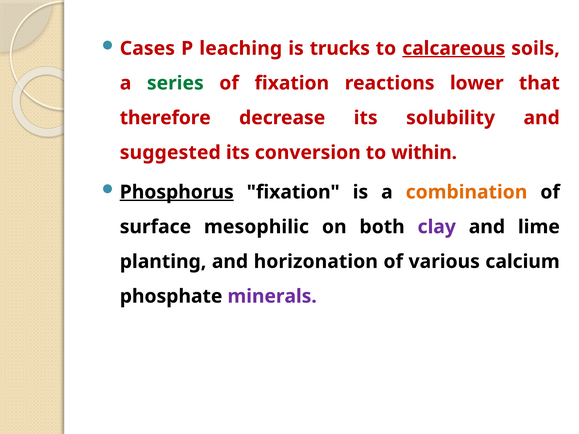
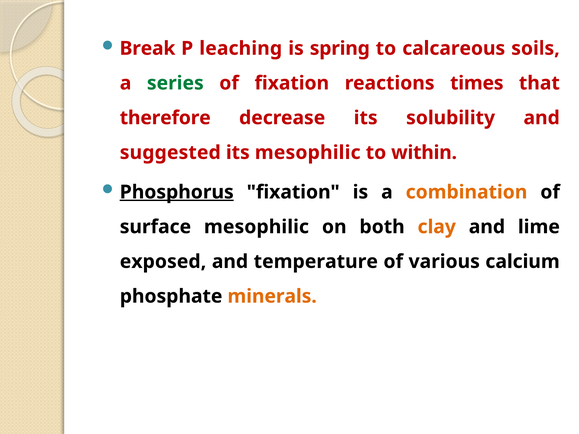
Cases: Cases -> Break (147, 48)
trucks: trucks -> spring (340, 48)
calcareous underline: present -> none (454, 48)
lower: lower -> times (477, 83)
its conversion: conversion -> mesophilic (308, 153)
clay colour: purple -> orange (437, 227)
planting: planting -> exposed (163, 262)
horizonation: horizonation -> temperature (316, 262)
minerals colour: purple -> orange (272, 296)
